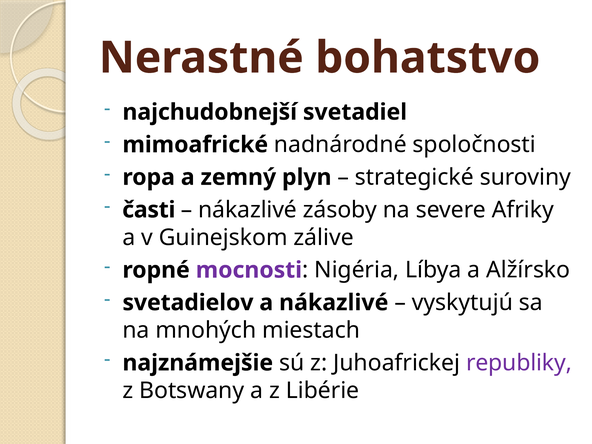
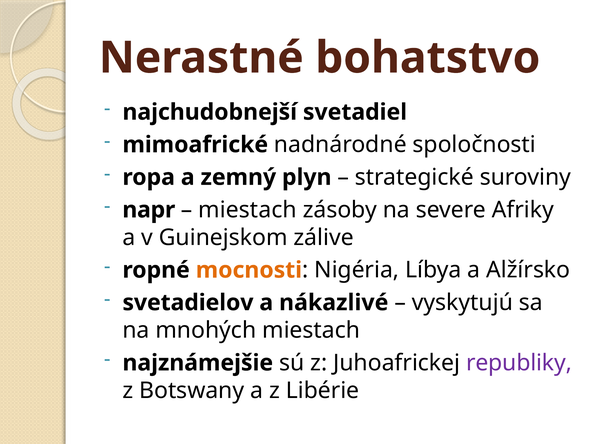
časti: časti -> napr (149, 210)
nákazlivé: nákazlivé -> miestach (247, 210)
mocnosti colour: purple -> orange (249, 270)
